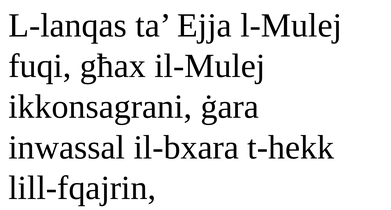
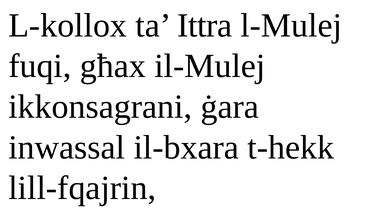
L-lanqas: L-lanqas -> L-kollox (68, 25)
Ejja: Ejja -> Ittra (205, 25)
